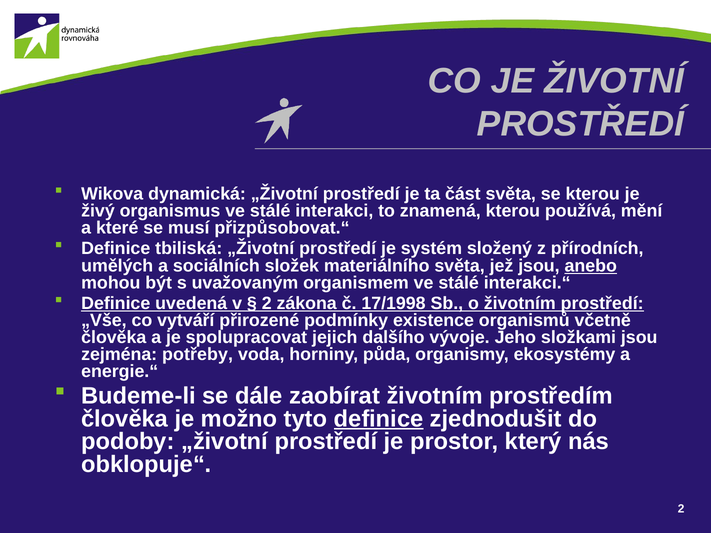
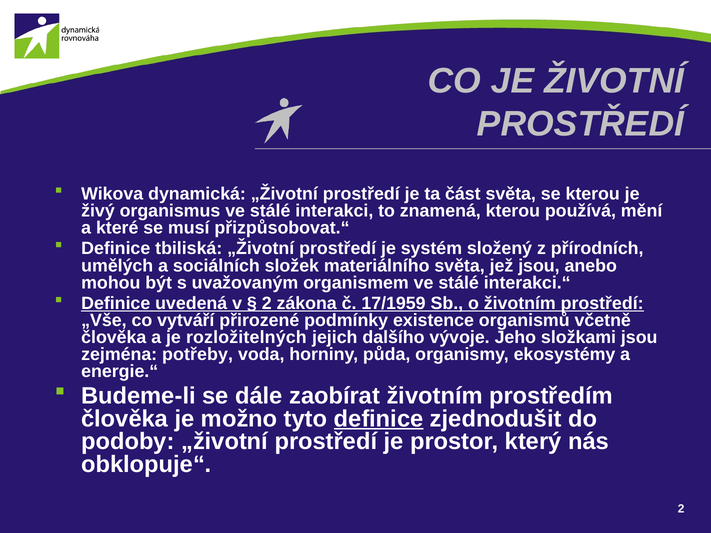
anebo underline: present -> none (591, 266)
17/1998: 17/1998 -> 17/1959 (394, 304)
spolupracovat: spolupracovat -> rozložitelných (246, 338)
